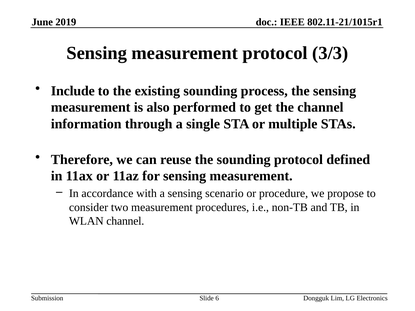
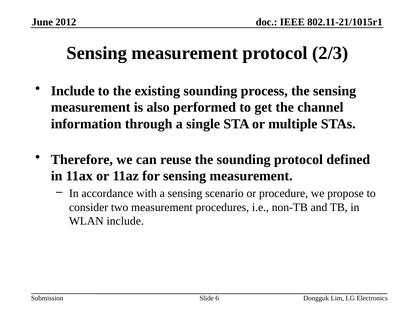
2019: 2019 -> 2012 (66, 22)
3/3: 3/3 -> 2/3 (330, 53)
WLAN channel: channel -> include (125, 221)
